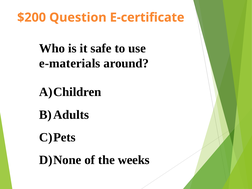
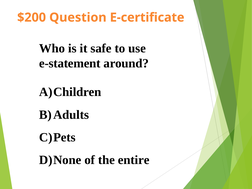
e-materials: e-materials -> e-statement (70, 63)
weeks: weeks -> entire (134, 160)
